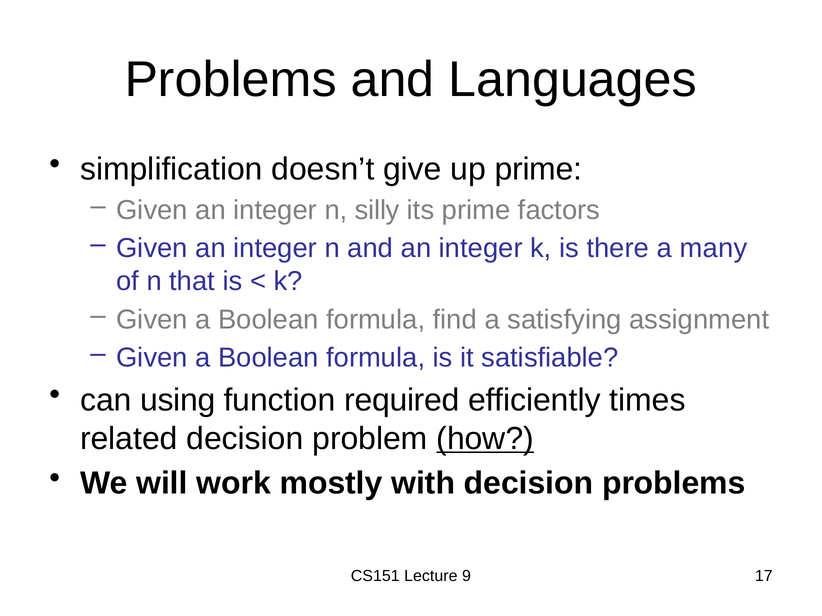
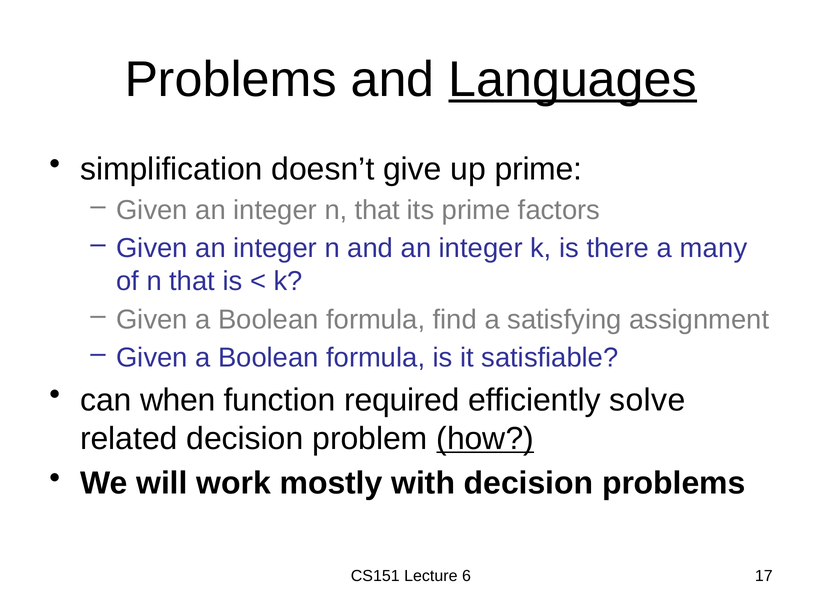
Languages underline: none -> present (573, 80)
integer n silly: silly -> that (377, 210)
using: using -> when (178, 400)
times: times -> solve (647, 400)
9: 9 -> 6 (467, 576)
